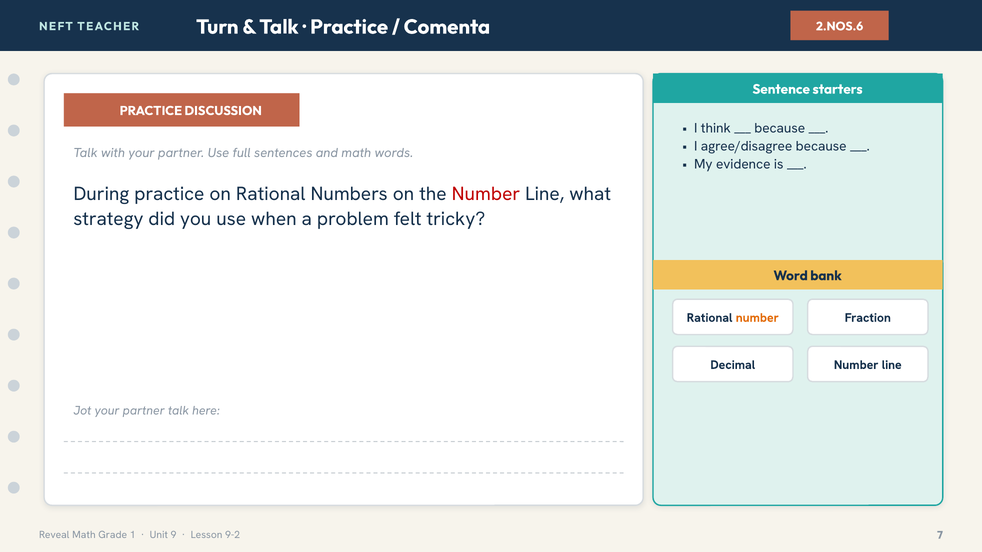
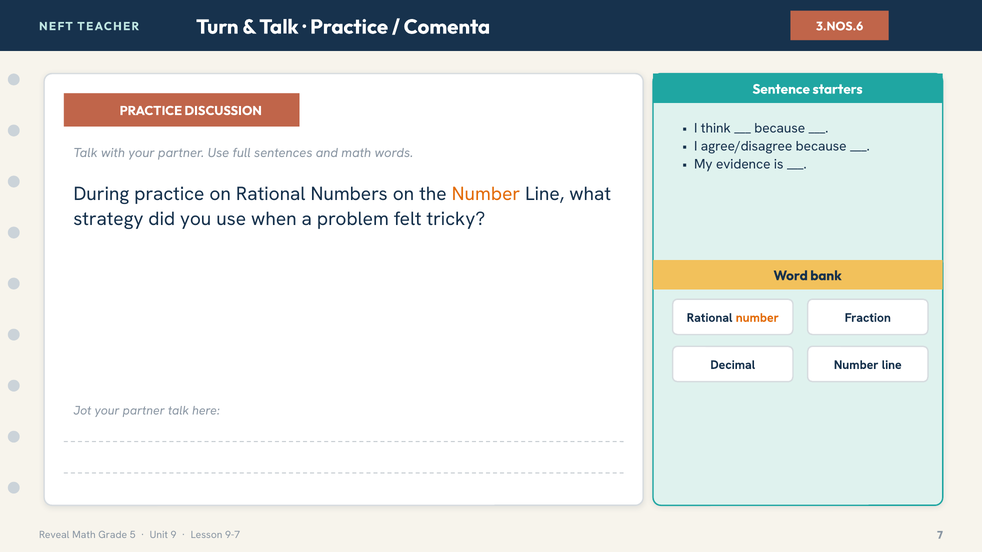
2.NOS.6: 2.NOS.6 -> 3.NOS.6 (840, 26)
Number colour: red -> orange (486, 194)
1: 1 -> 5 (133, 535)
9-2: 9-2 -> 9-7 (233, 535)
